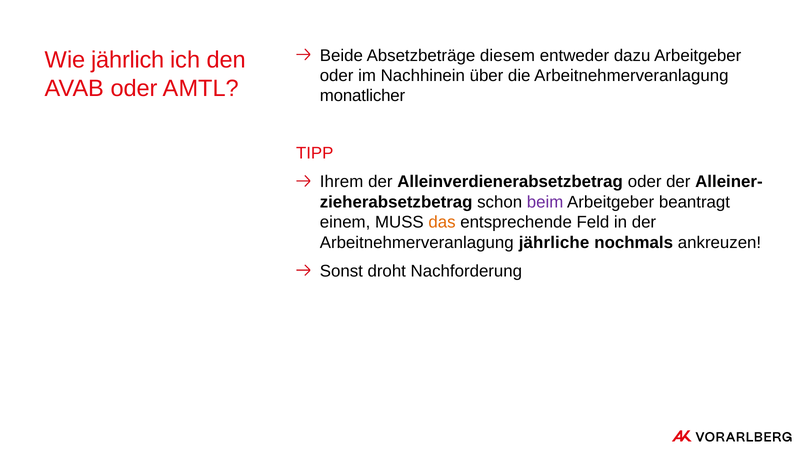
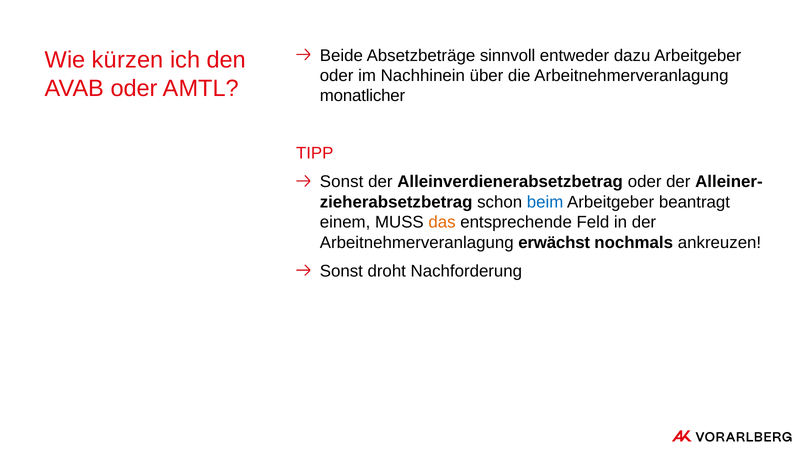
diesem: diesem -> sinnvoll (508, 55)
jährlich: jährlich -> kürzen (128, 60)
Ihrem: Ihrem -> Sonst (342, 182)
beim colour: purple -> blue (545, 202)
jährliche: jährliche -> erwächst (554, 242)
